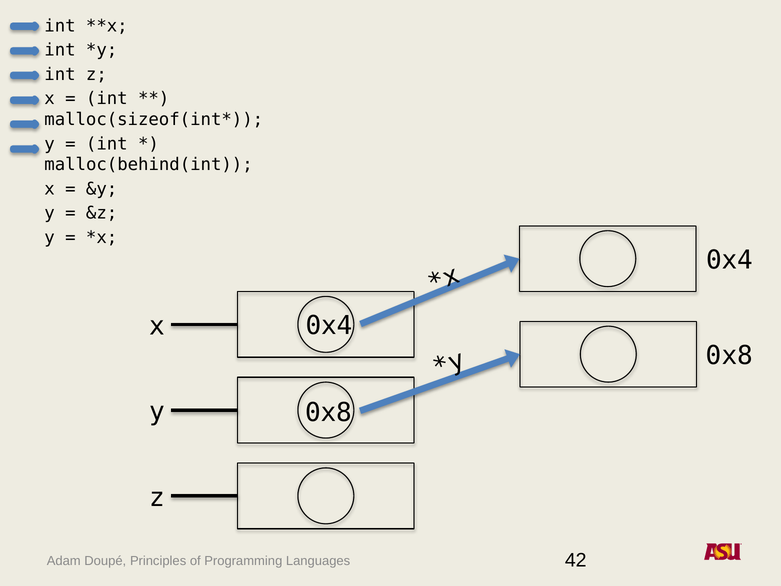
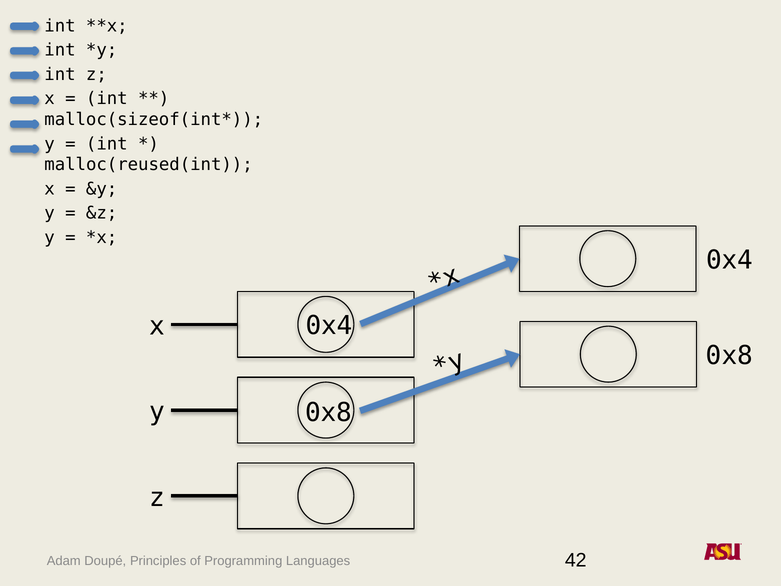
malloc(behind(int: malloc(behind(int -> malloc(reused(int (149, 165)
